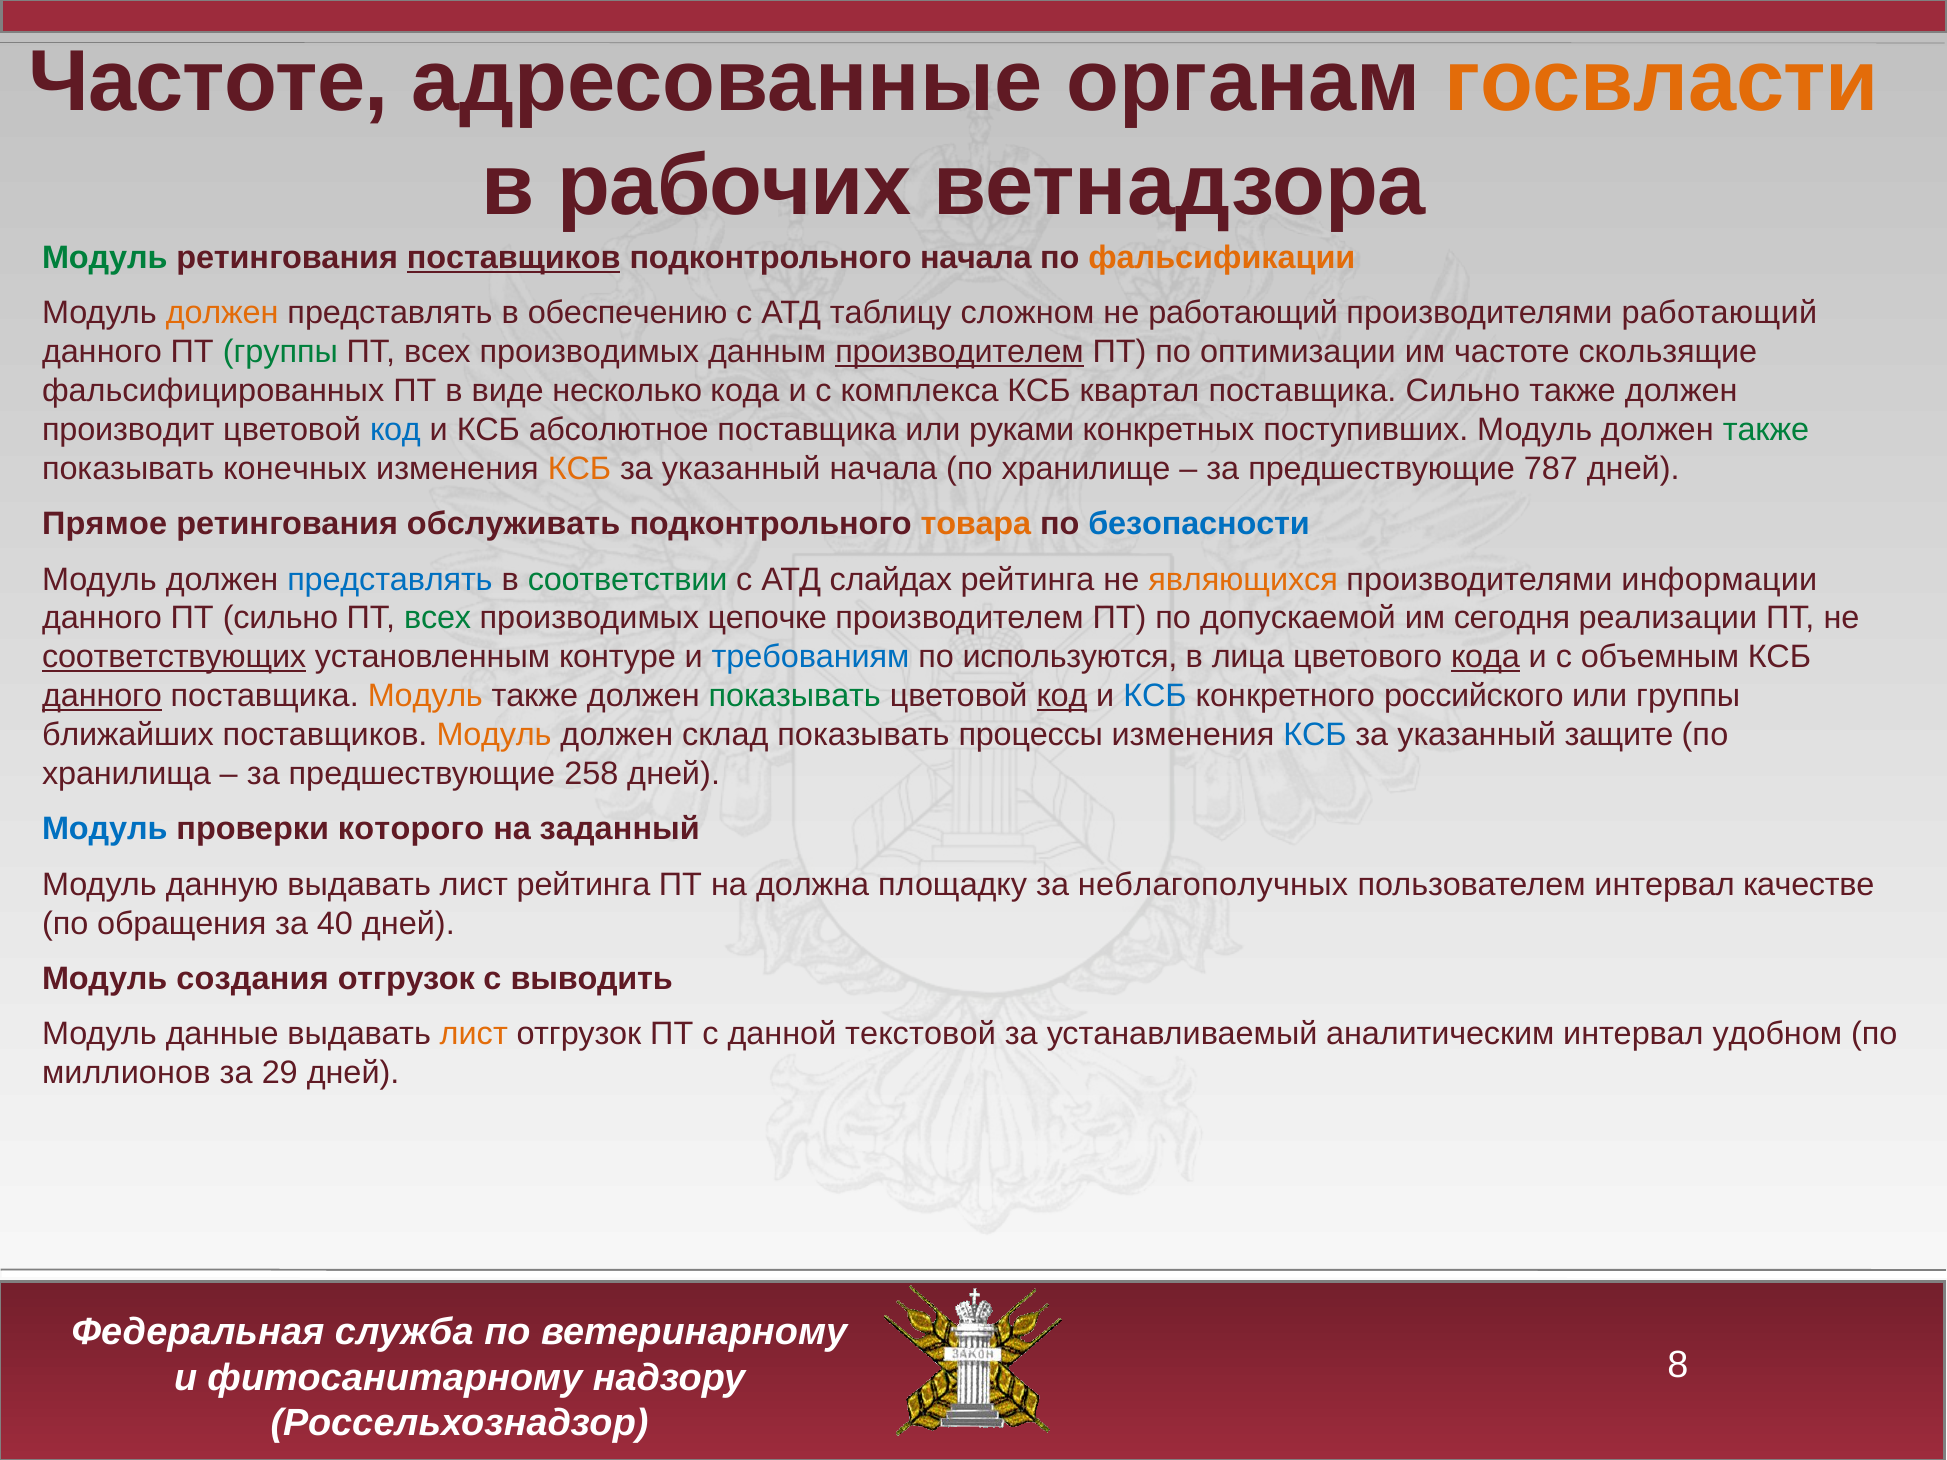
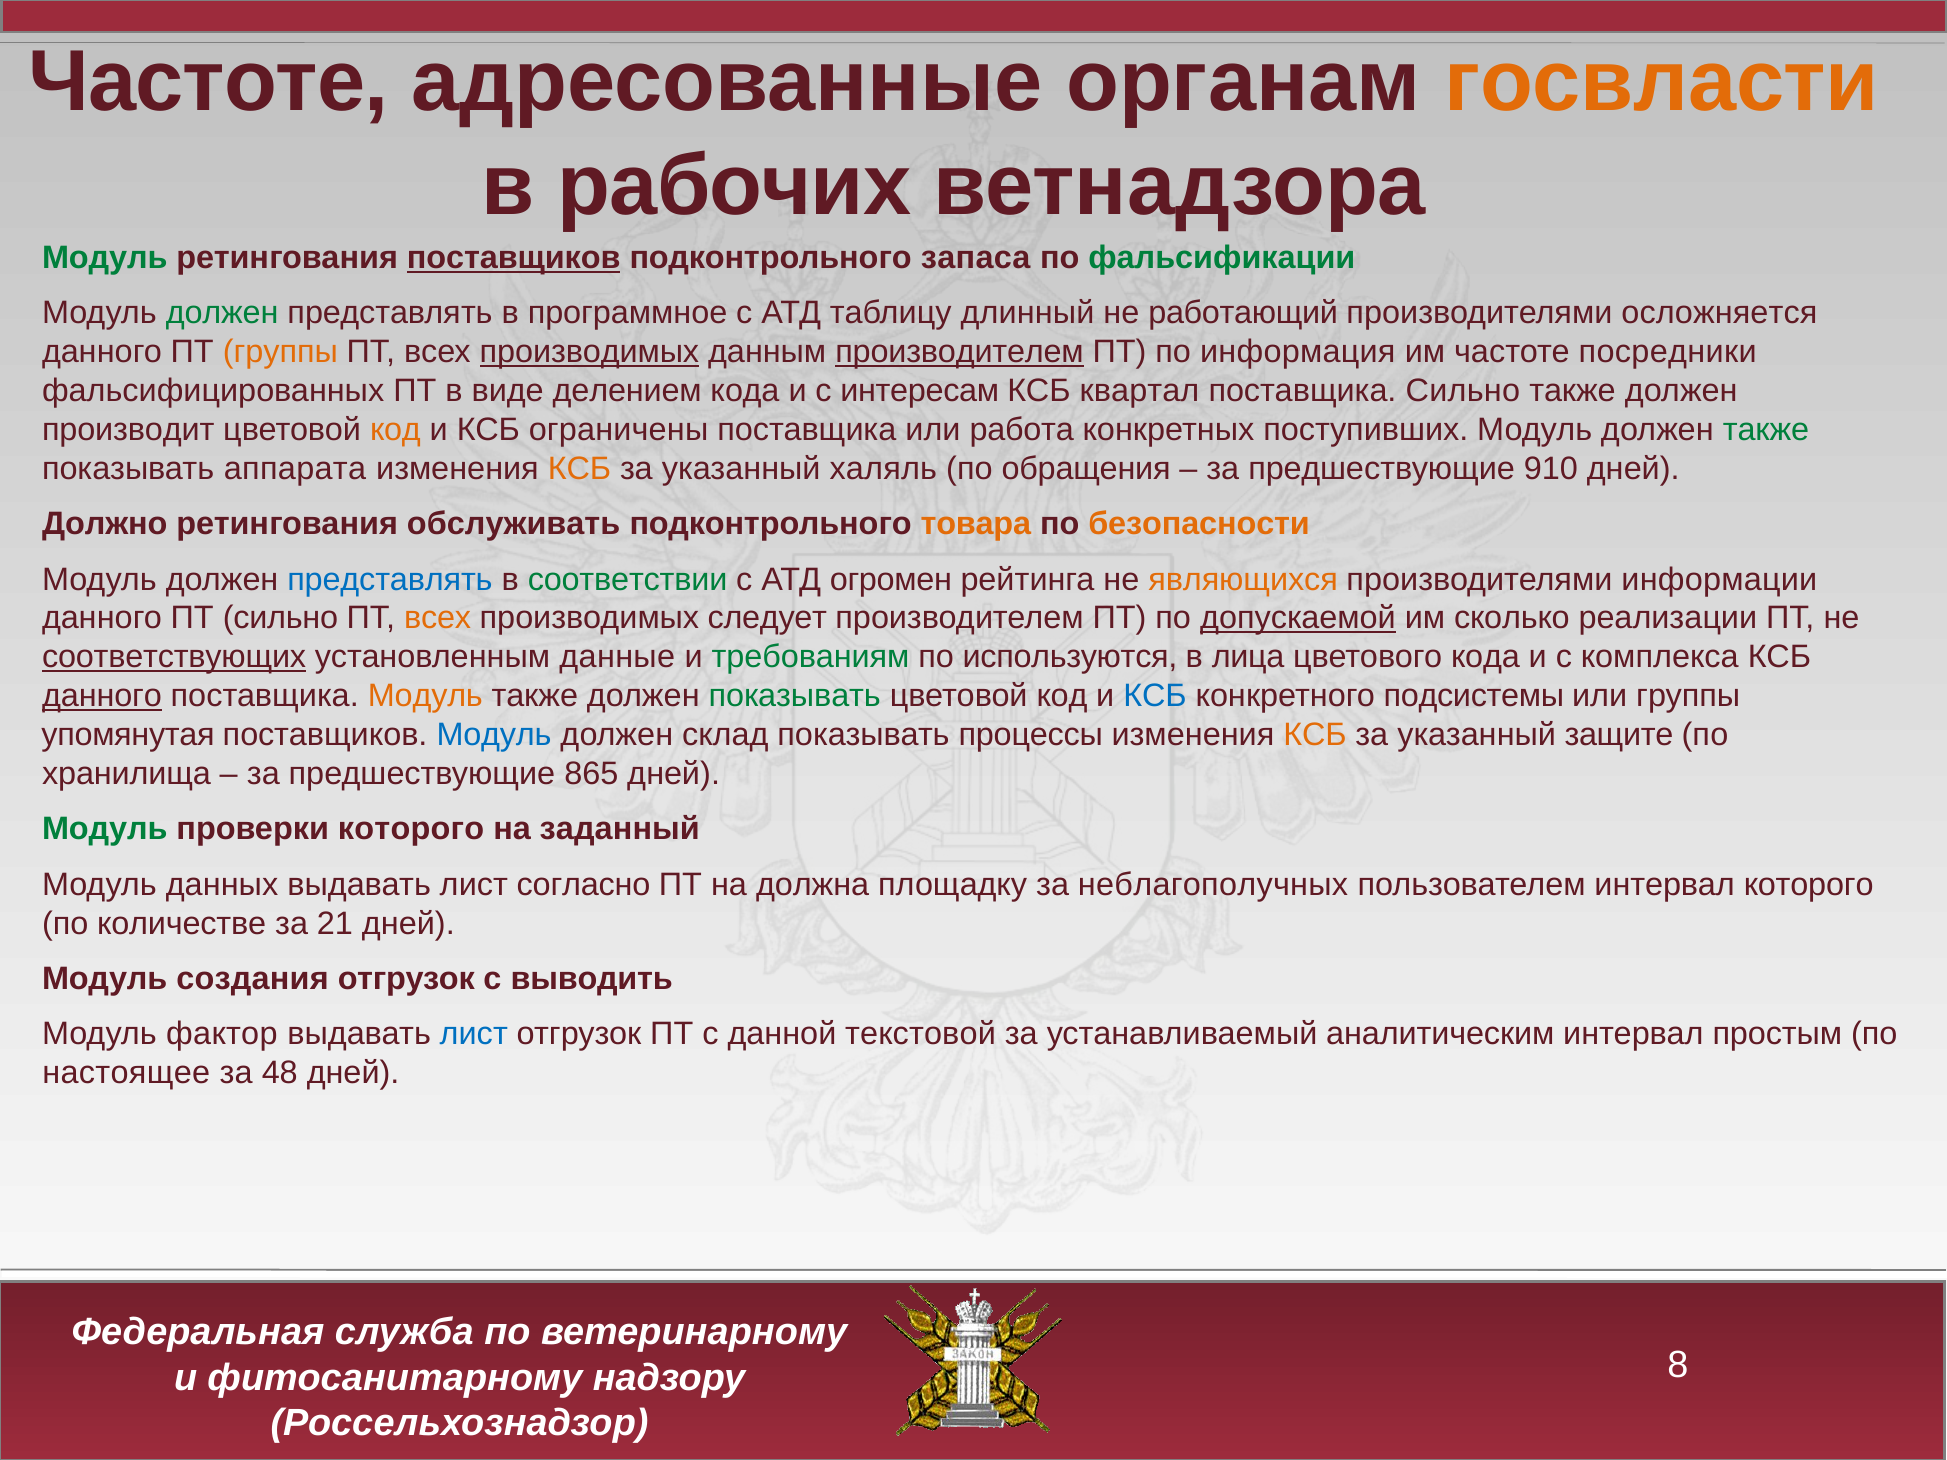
подконтрольного начала: начала -> запаса (976, 258)
фальсификации colour: orange -> green (1222, 258)
должен colour: orange -> green (222, 313)
обеспечению: обеспечению -> программное (628, 313)
сложном: сложном -> длинный (1027, 313)
производителями работающий: работающий -> осложняется (1719, 313)
группы colour: green -> orange (280, 352)
производимых underline: none -> present (589, 352)
оптимизации: оптимизации -> информация (1298, 352)
скользящие: скользящие -> посредники (1668, 352)
несколько: несколько -> делением (627, 391)
комплекса: комплекса -> интересам (920, 391)
код colour: blue -> orange (396, 430)
абсолютное: абсолютное -> ограничены (619, 430)
руками: руками -> работа (1022, 430)
конечных: конечных -> аппарата (295, 469)
указанный начала: начала -> халяль (883, 469)
хранилище: хранилище -> обращения (1086, 469)
787: 787 -> 910 (1551, 469)
Прямое: Прямое -> Должно (105, 524)
безопасности colour: blue -> orange (1199, 524)
слайдах: слайдах -> огромен (891, 579)
всех colour: green -> orange (438, 618)
цепочке: цепочке -> следует (767, 618)
допускаемой underline: none -> present (1298, 618)
сегодня: сегодня -> сколько (1512, 618)
контуре: контуре -> данные (617, 657)
требованиям colour: blue -> green (811, 657)
кода underline: present -> none (1485, 657)
объемным: объемным -> комплекса (1660, 657)
код underline: present -> none (1062, 696)
российского: российского -> подсистемы (1474, 696)
ближайших: ближайших -> упомянутая (128, 735)
Модуль colour: orange -> blue (494, 735)
КСБ colour: blue -> orange (1315, 735)
258: 258 -> 865 (591, 774)
Модуль colour: blue -> green (105, 829)
данную: данную -> данных (222, 885)
лист рейтинга: рейтинга -> согласно (584, 885)
интервал качестве: качестве -> которого (1809, 885)
обращения: обращения -> количестве (182, 923)
40: 40 -> 21 (335, 923)
данные: данные -> фактор (222, 1034)
лист colour: orange -> blue (474, 1034)
удобном: удобном -> простым (1777, 1034)
миллионов: миллионов -> настоящее (126, 1073)
29: 29 -> 48 (280, 1073)
